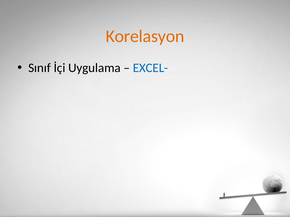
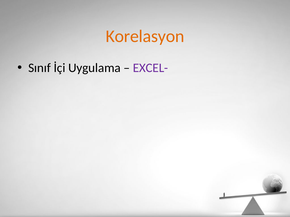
EXCEL- colour: blue -> purple (151, 68)
